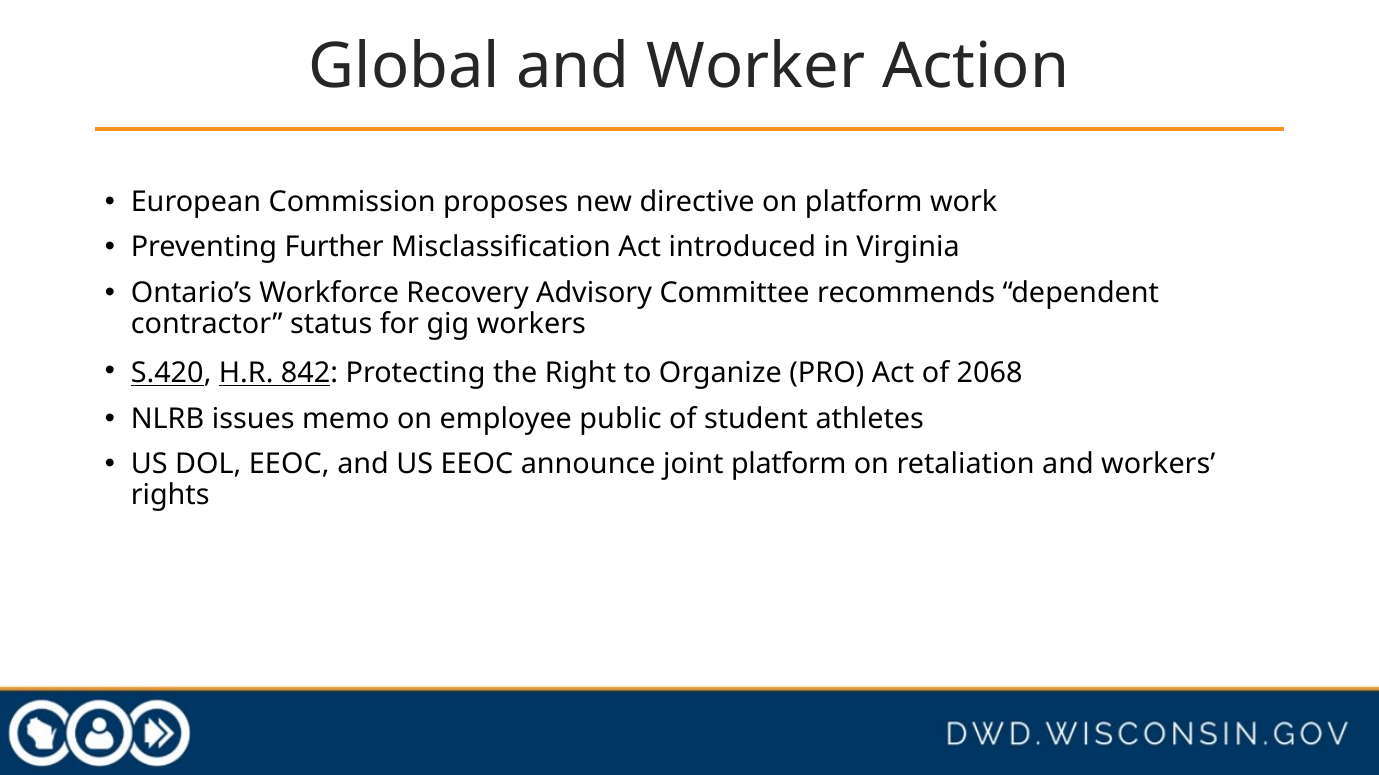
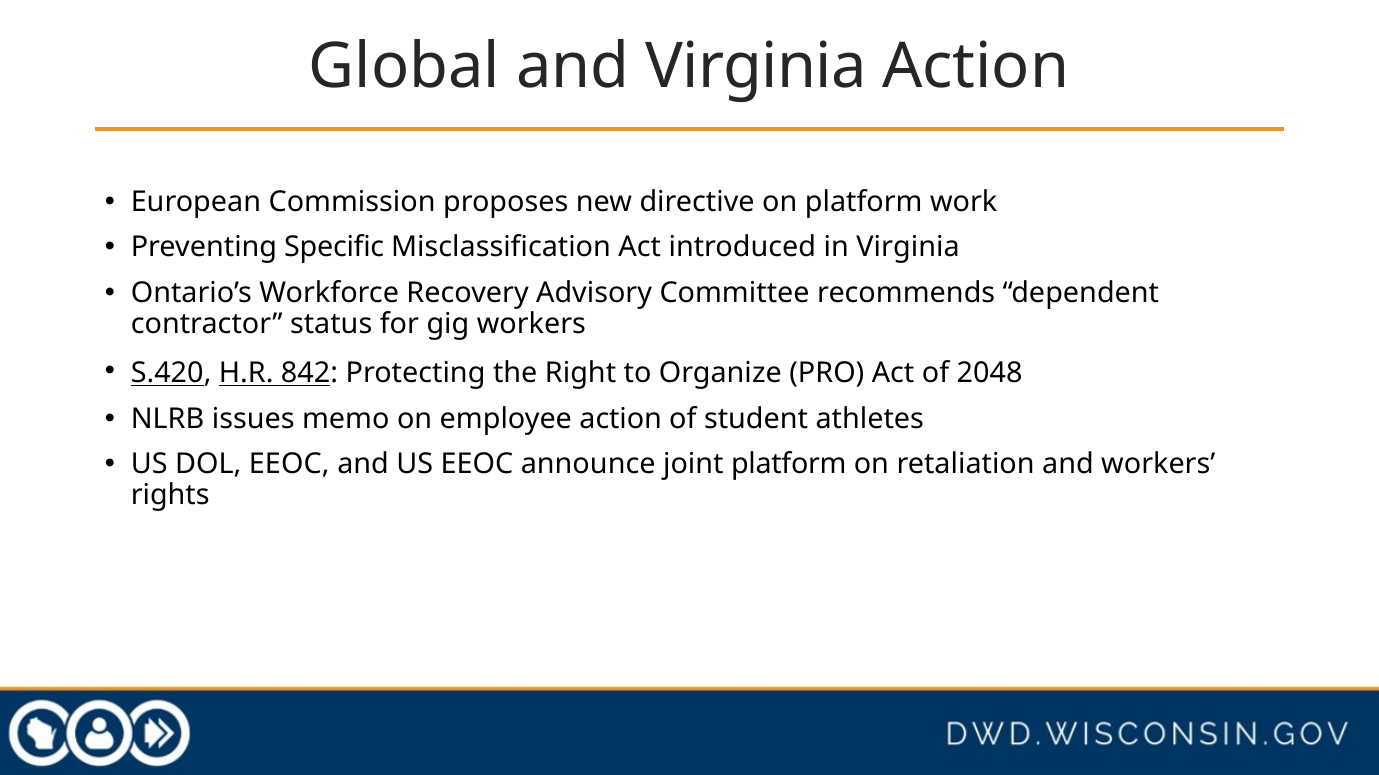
and Worker: Worker -> Virginia (756, 67)
Further: Further -> Specific (334, 248)
2068: 2068 -> 2048 (990, 373)
employee public: public -> action (621, 419)
